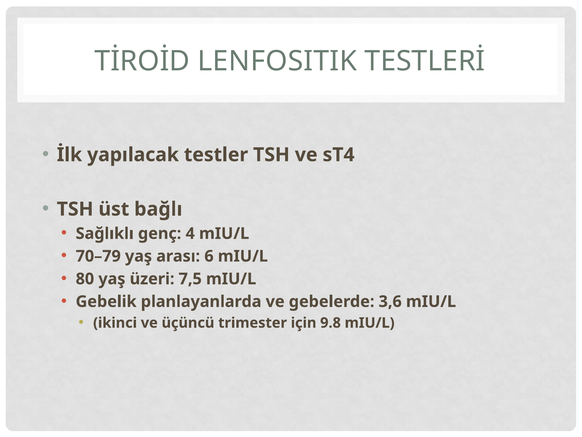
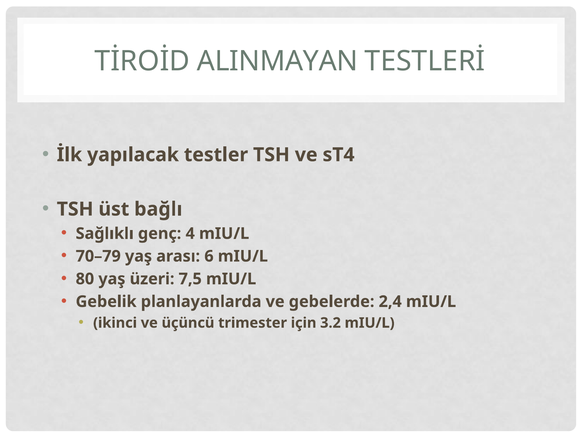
LENFOSITIK: LENFOSITIK -> ALINMAYAN (277, 61)
3,6: 3,6 -> 2,4 (390, 301)
9.8: 9.8 -> 3.2 (331, 322)
